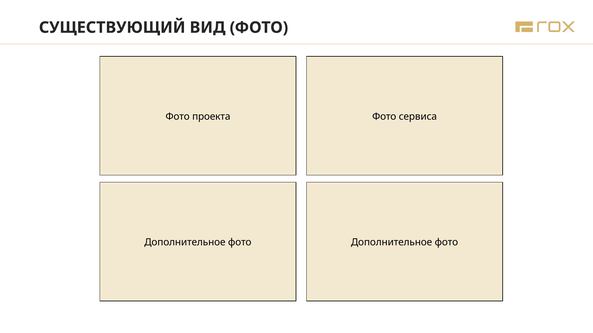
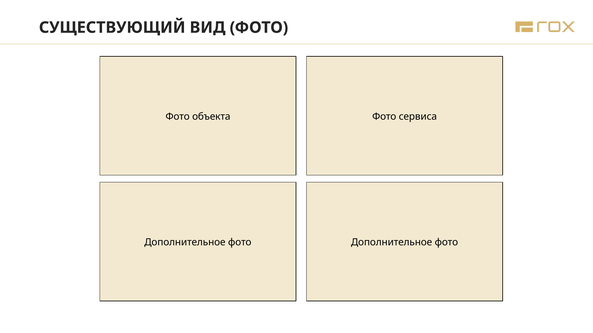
проекта: проекта -> объекта (211, 117)
